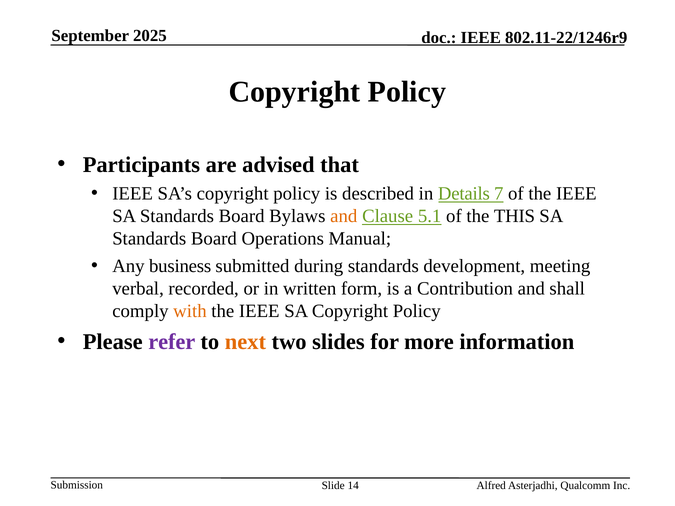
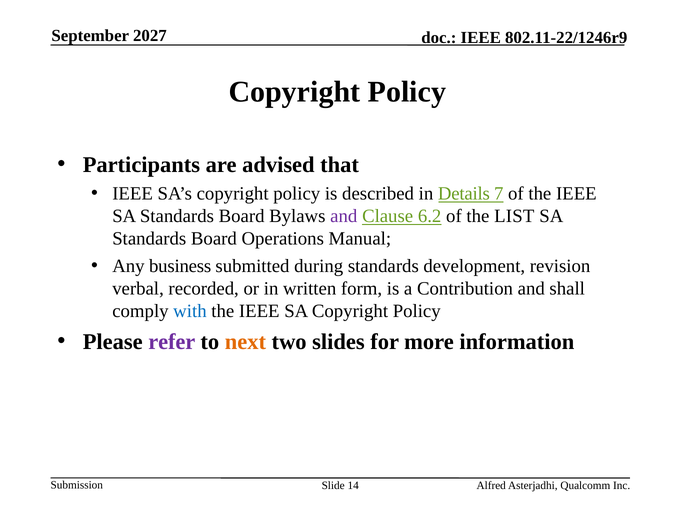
2025: 2025 -> 2027 (150, 36)
and colour: orange -> purple (344, 216)
5.1: 5.1 -> 6.2 (430, 216)
THIS: THIS -> LIST (514, 216)
meeting: meeting -> revision (560, 266)
with colour: orange -> blue (190, 311)
